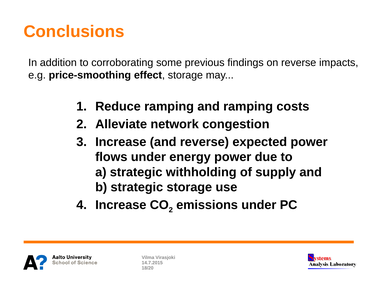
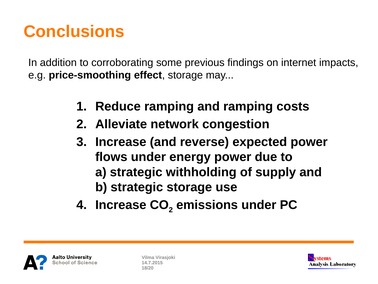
on reverse: reverse -> internet (299, 62)
